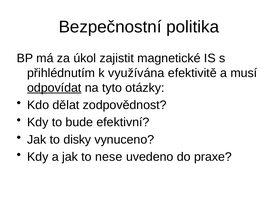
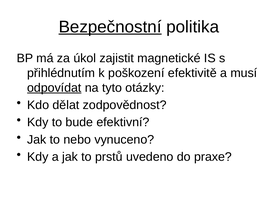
Bezpečnostní underline: none -> present (110, 27)
využívána: využívána -> poškození (136, 73)
disky: disky -> nebo (77, 140)
nese: nese -> prstů (109, 157)
